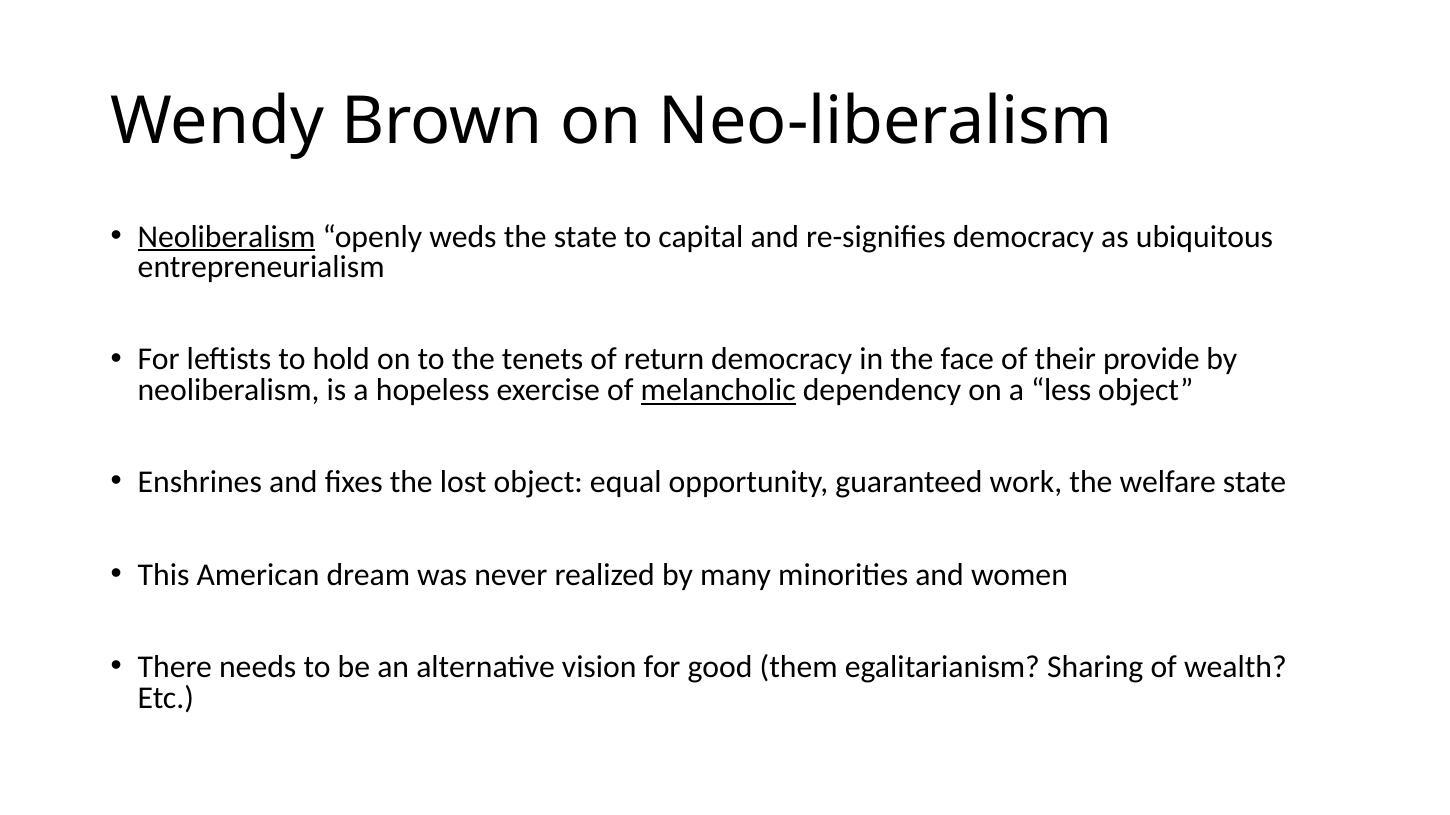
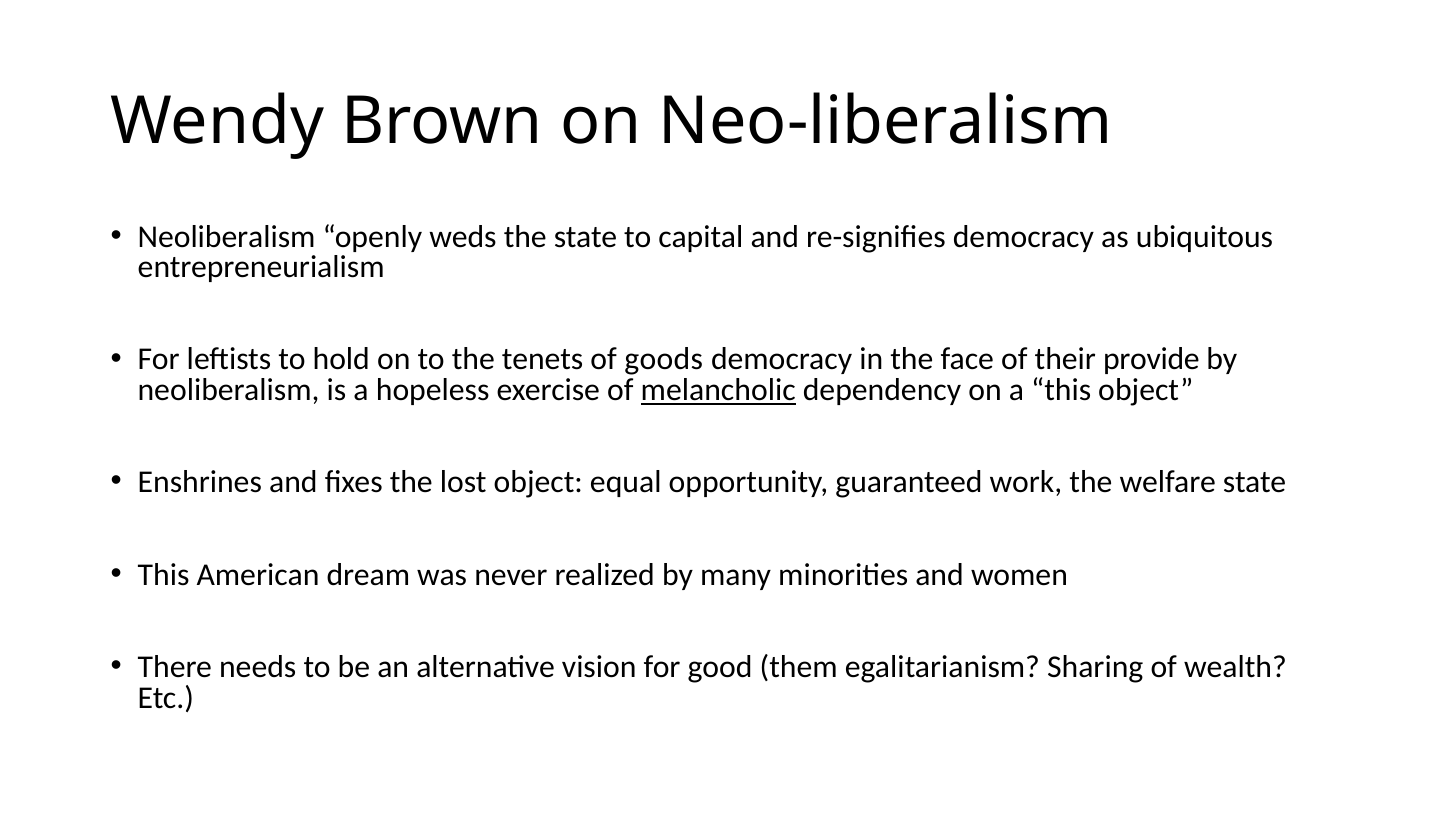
Neoliberalism underline: present -> none (227, 237)
return: return -> goods (664, 360)
a less: less -> this (1061, 391)
